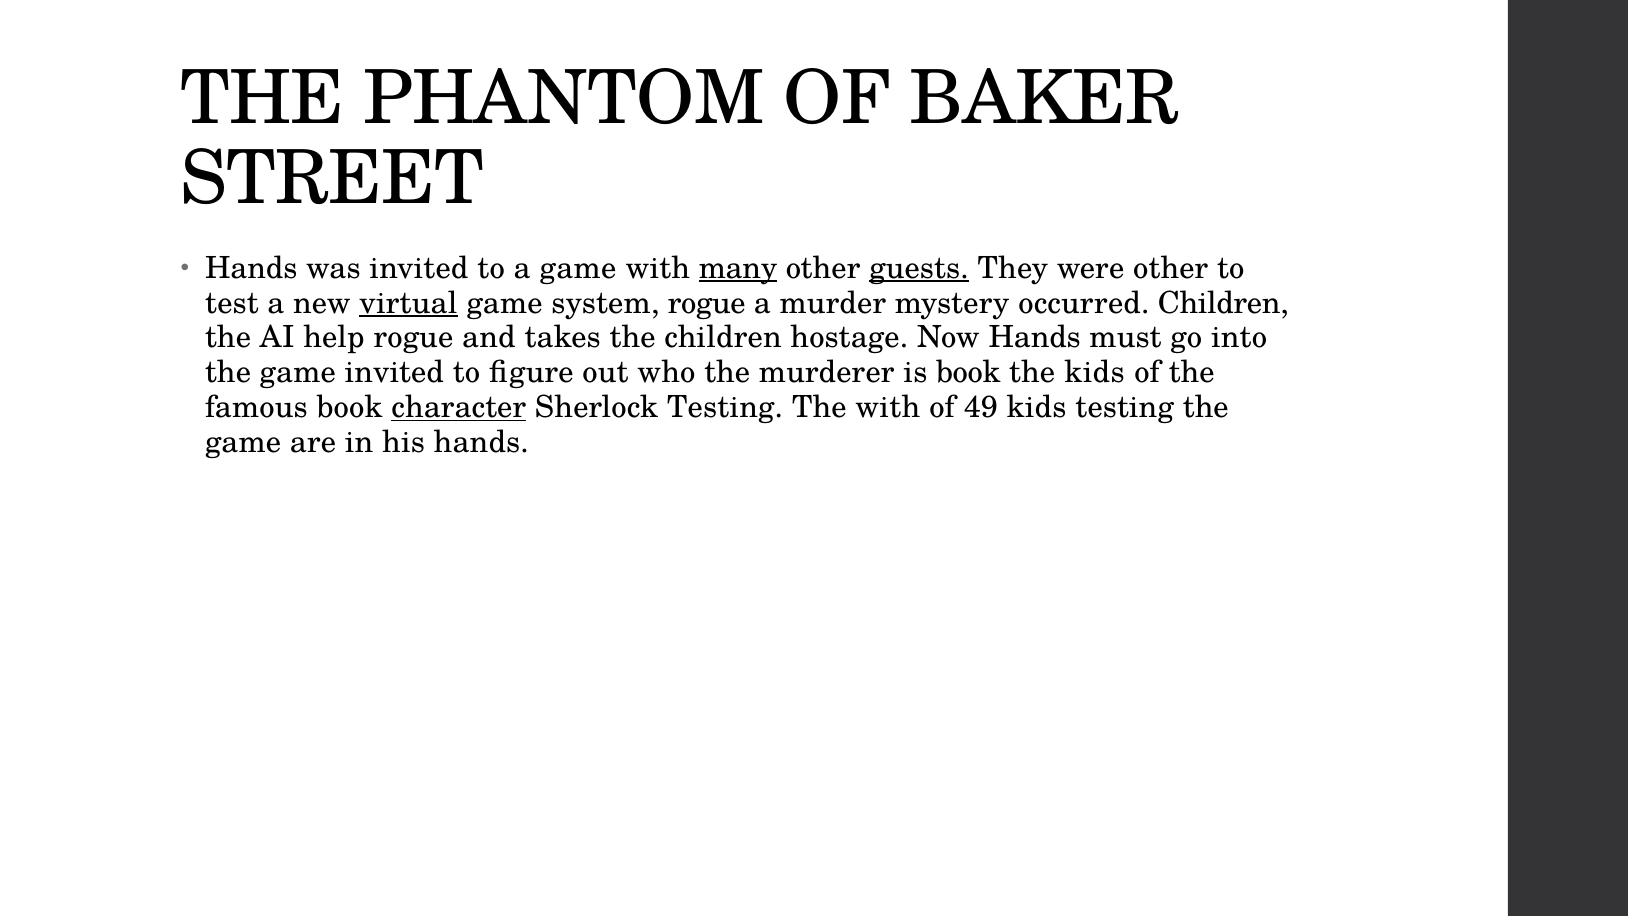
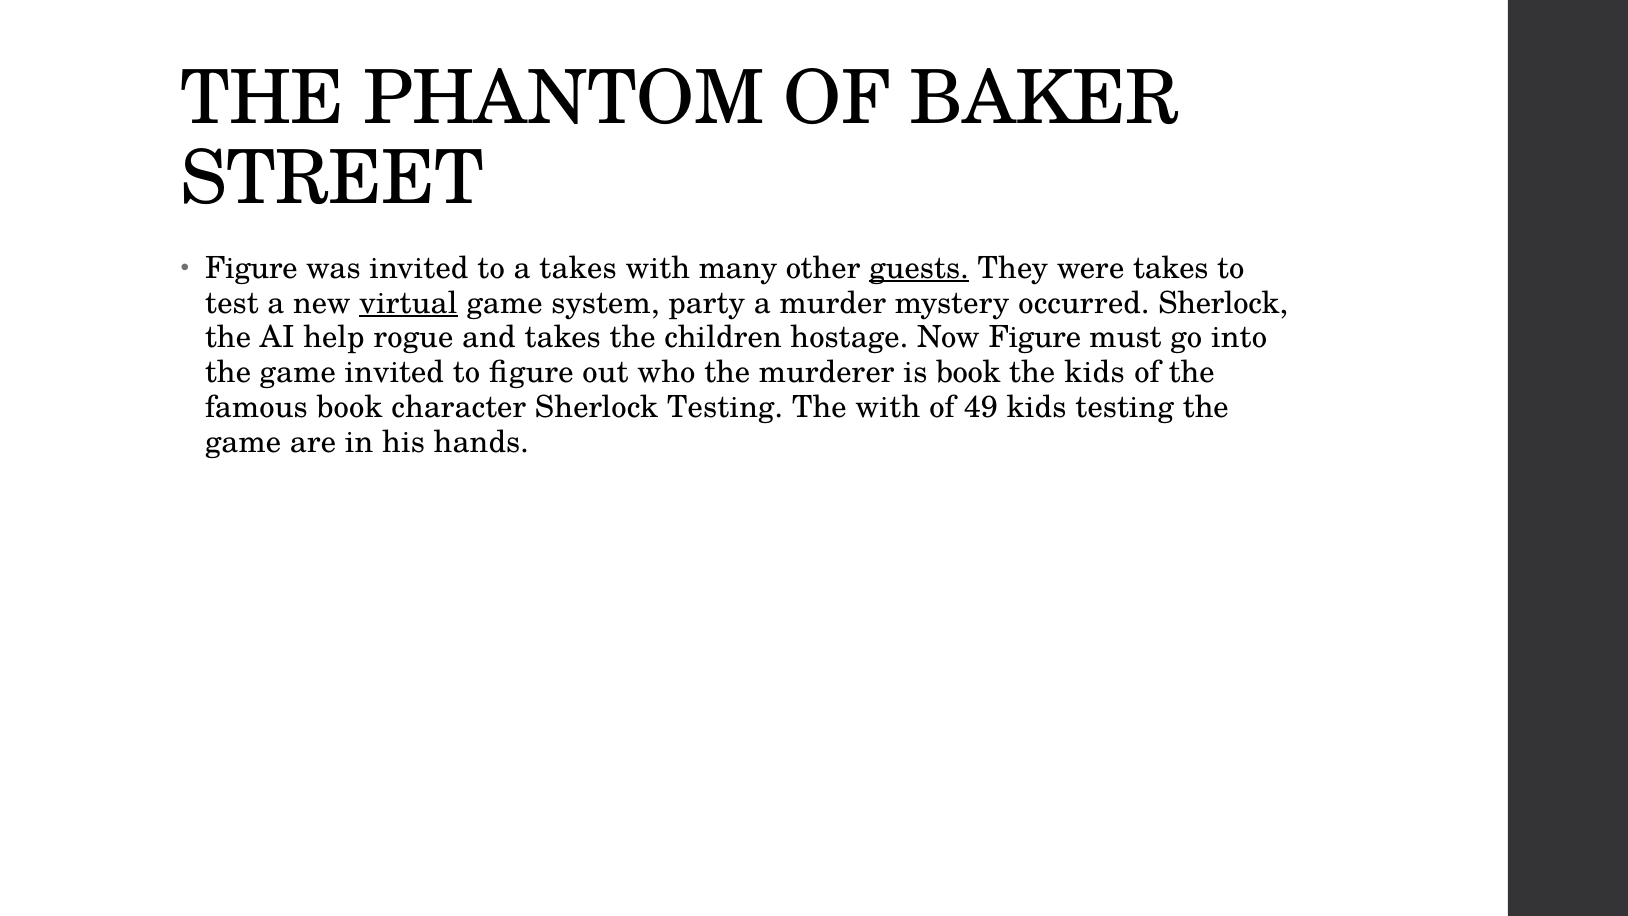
Hands: Hands -> Figure (251, 268)
a game: game -> takes (578, 268)
many underline: present -> none (738, 268)
were other: other -> takes (1171, 268)
system rogue: rogue -> party (707, 303)
occurred Children: Children -> Sherlock (1223, 303)
Now Hands: Hands -> Figure (1035, 338)
character underline: present -> none (459, 407)
